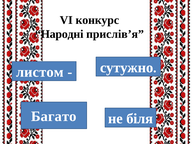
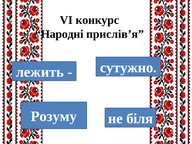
листом: листом -> лежить (40, 72)
Багато: Багато -> Розуму (54, 116)
